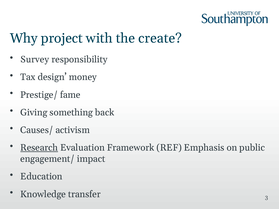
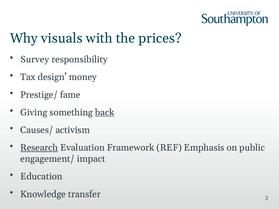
project: project -> visuals (62, 38)
create: create -> prices (160, 38)
back underline: none -> present (105, 113)
